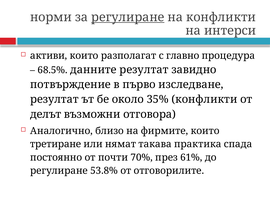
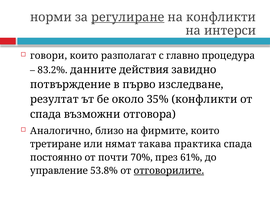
активи: активи -> говори (49, 56)
68.5%: 68.5% -> 83.2% (53, 70)
данните резултат: резултат -> действия (144, 70)
делът: делът -> спада (46, 115)
регулиране: регулиране -> управление (59, 171)
отговорилите underline: none -> present (169, 171)
